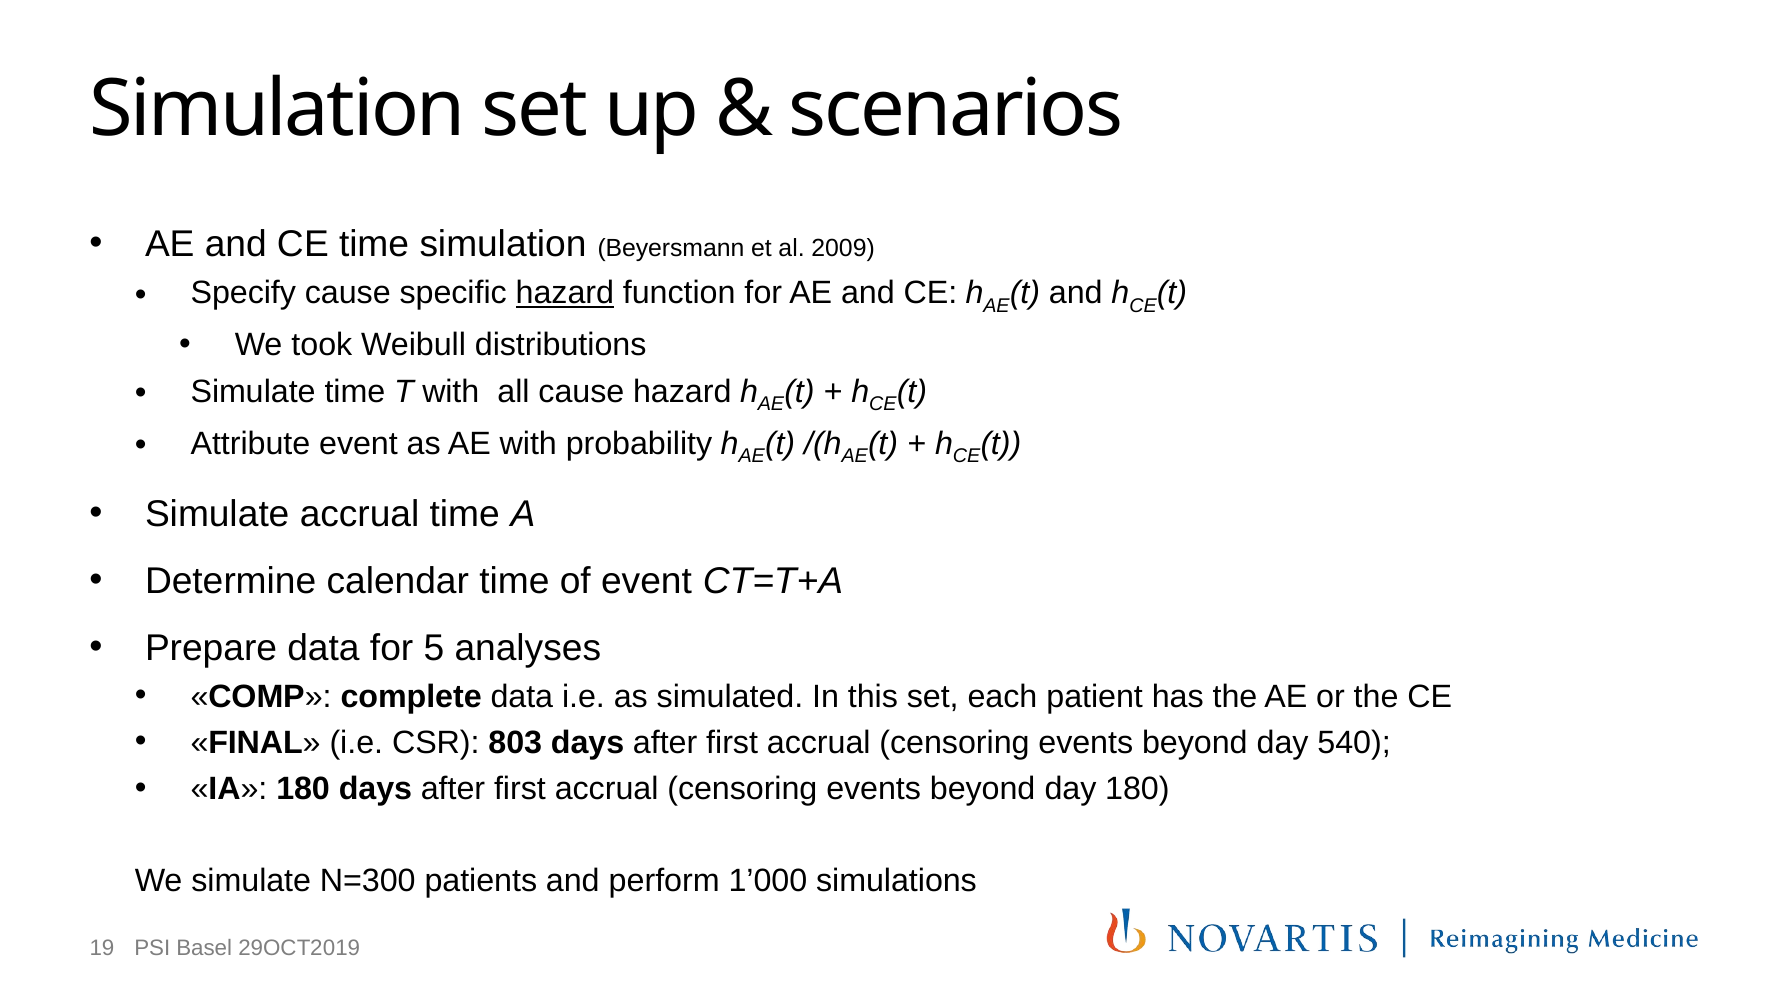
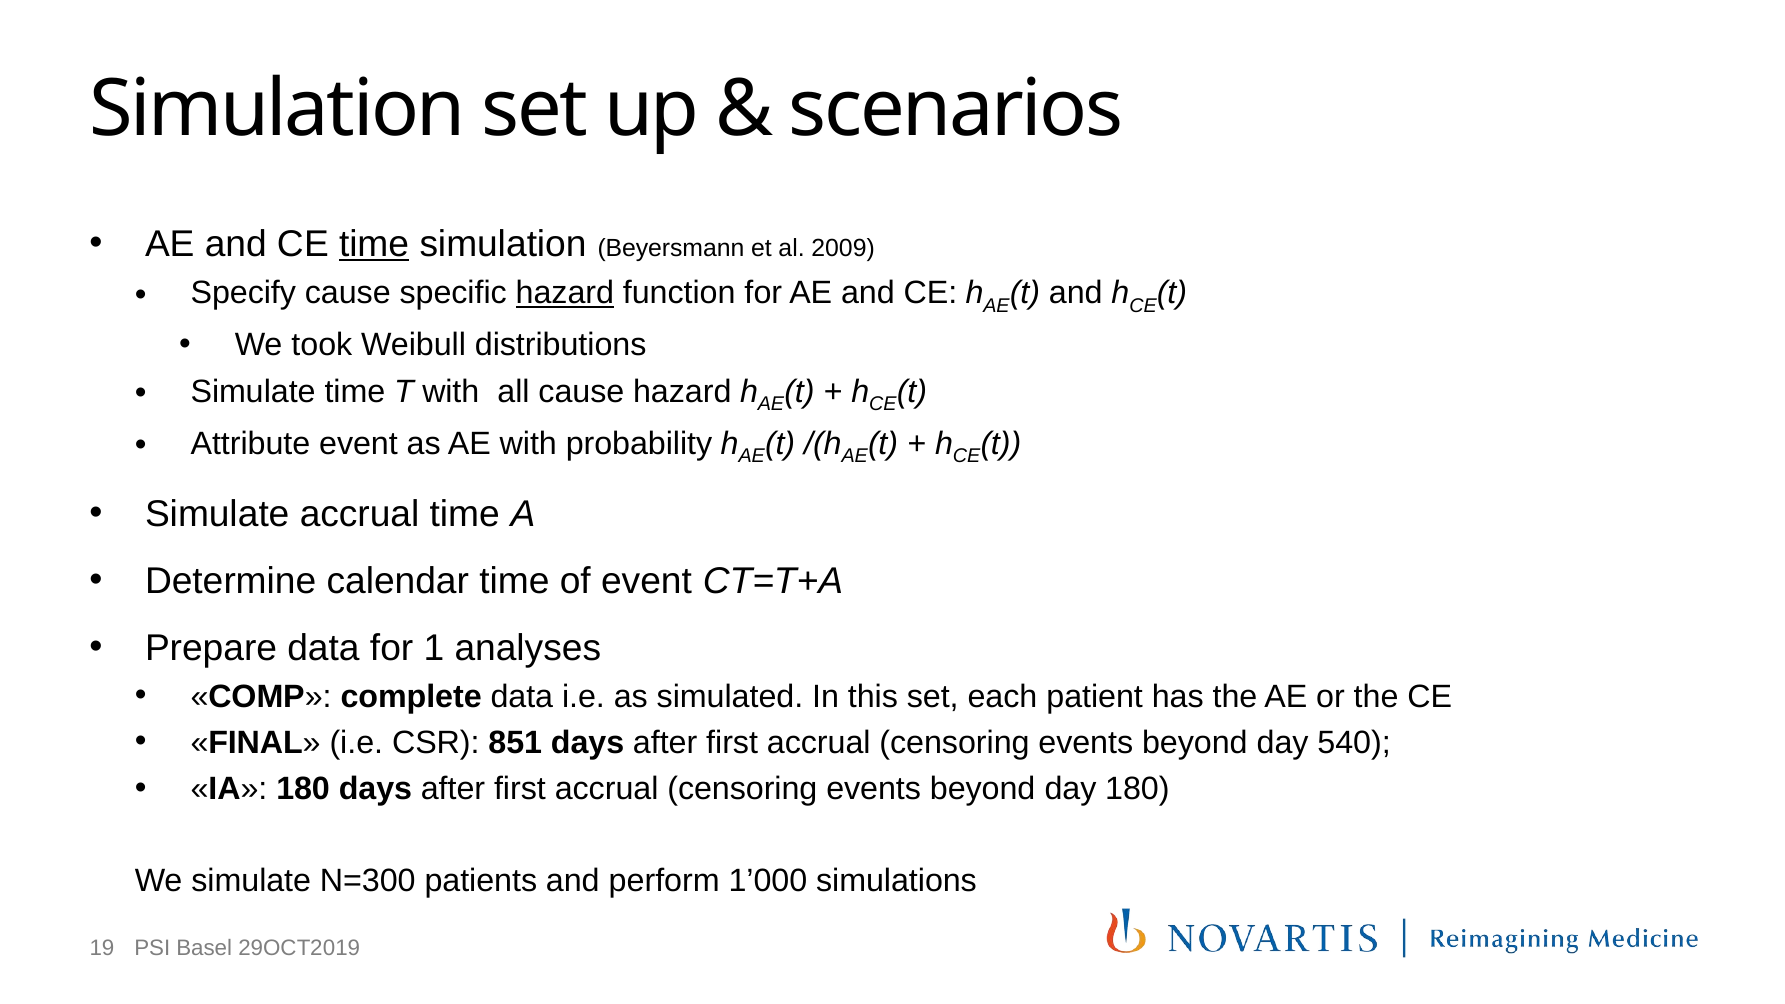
time underline: none -> present (374, 244)
5: 5 -> 1 (434, 648)
803: 803 -> 851 (515, 743)
